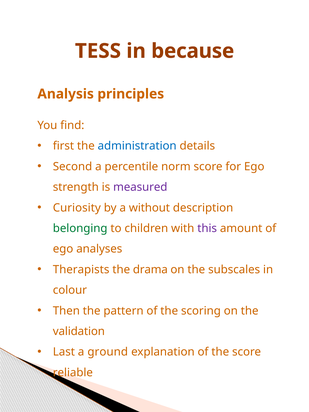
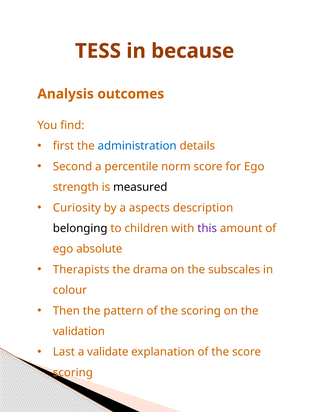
principles: principles -> outcomes (131, 94)
measured colour: purple -> black (140, 187)
without: without -> aspects (149, 208)
belonging colour: green -> black (80, 228)
analyses: analyses -> absolute (99, 249)
ground: ground -> validate (108, 352)
reliable: reliable -> scoring (73, 373)
